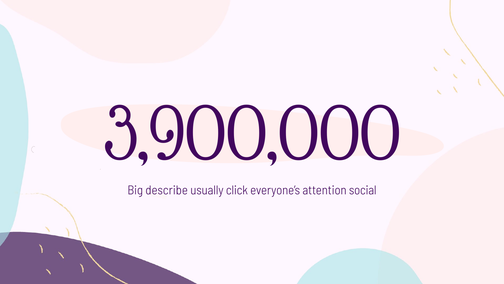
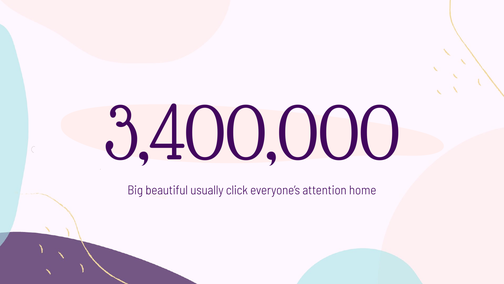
3,900,000: 3,900,000 -> 3,400,000 (252, 131)
describe: describe -> beautiful (167, 190)
social: social -> home (363, 190)
